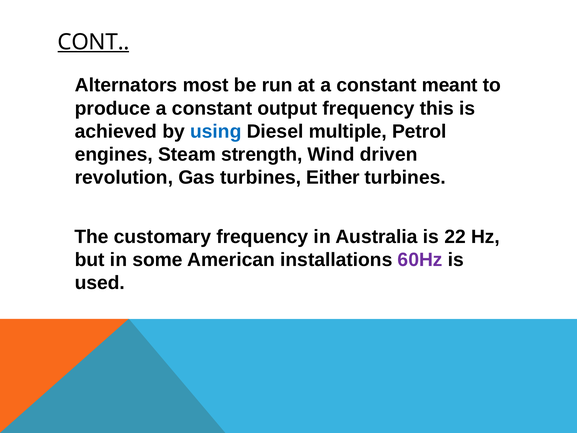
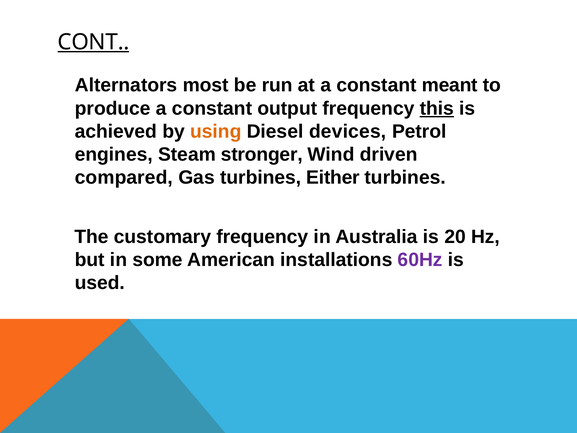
this underline: none -> present (437, 108)
using colour: blue -> orange (216, 131)
multiple: multiple -> devices (348, 131)
strength: strength -> stronger (262, 154)
revolution: revolution -> compared (124, 178)
22: 22 -> 20 (455, 237)
